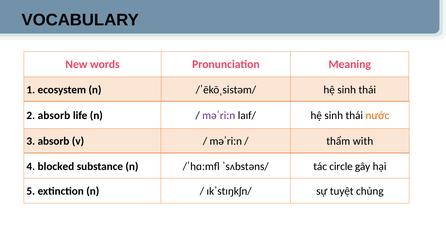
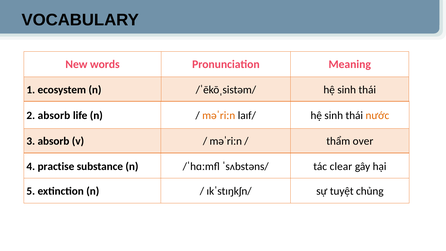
məˈriːn colour: purple -> orange (219, 115)
with: with -> over (363, 141)
blocked: blocked -> practise (56, 166)
circle: circle -> clear (341, 166)
